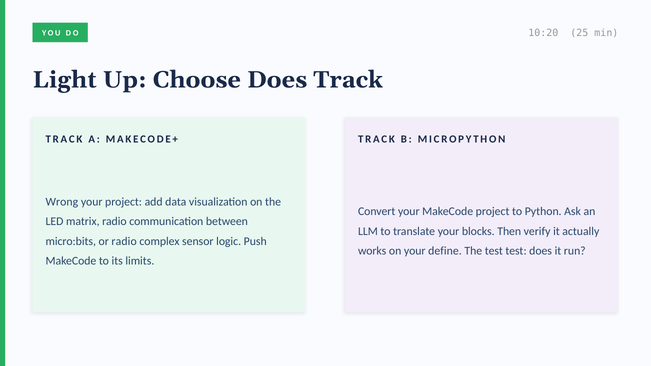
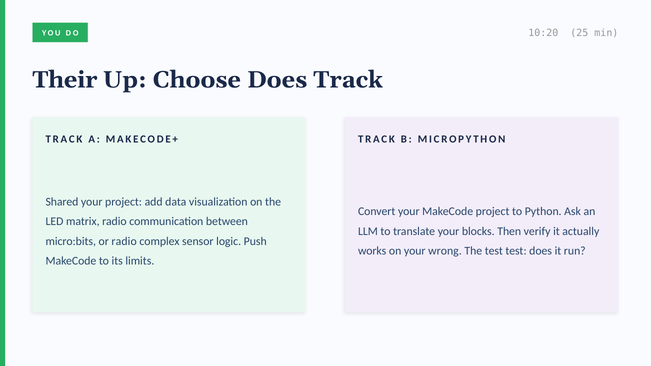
Light: Light -> Their (65, 80)
Wrong: Wrong -> Shared (62, 202)
define: define -> wrong (445, 251)
